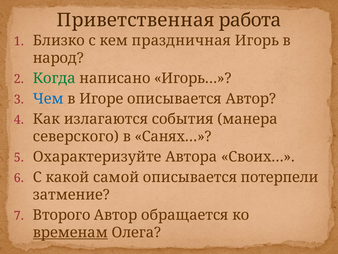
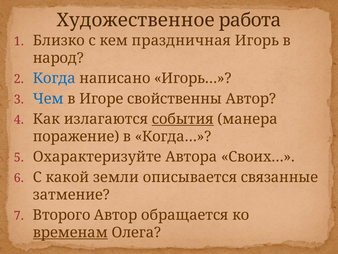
Приветственная: Приветственная -> Художественное (136, 20)
Когда colour: green -> blue (54, 78)
Игоре описывается: описывается -> свойственны (175, 99)
события underline: none -> present (183, 119)
северского: северского -> поражение (76, 136)
Санях…: Санях… -> Когда… (173, 136)
самой: самой -> земли (116, 177)
потерпели: потерпели -> связанные (279, 177)
